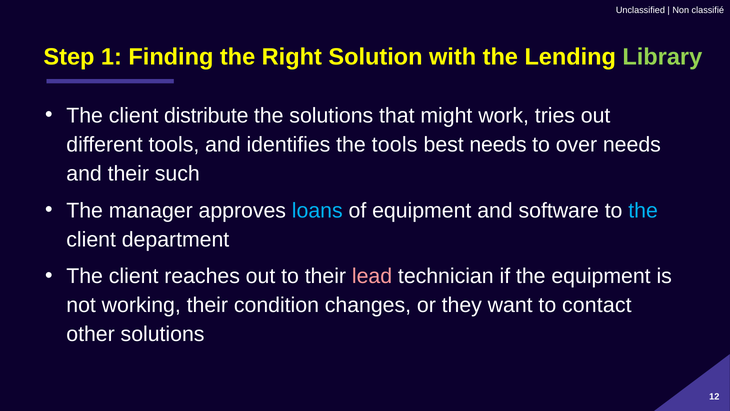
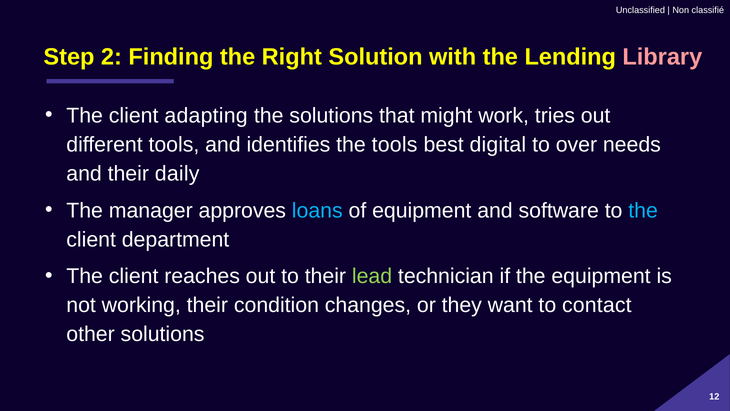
1: 1 -> 2 (111, 57)
Library colour: light green -> pink (662, 57)
distribute: distribute -> adapting (206, 116)
best needs: needs -> digital (498, 145)
such: such -> daily (177, 174)
lead colour: pink -> light green (372, 276)
